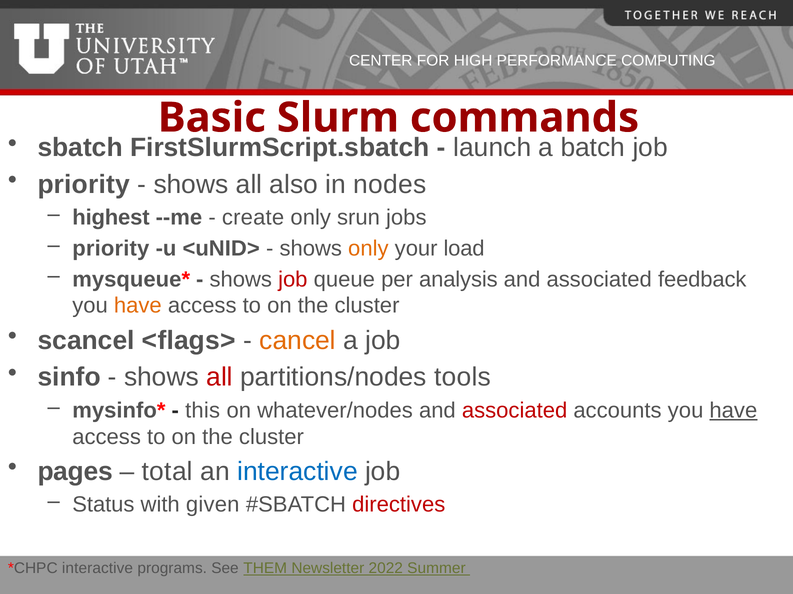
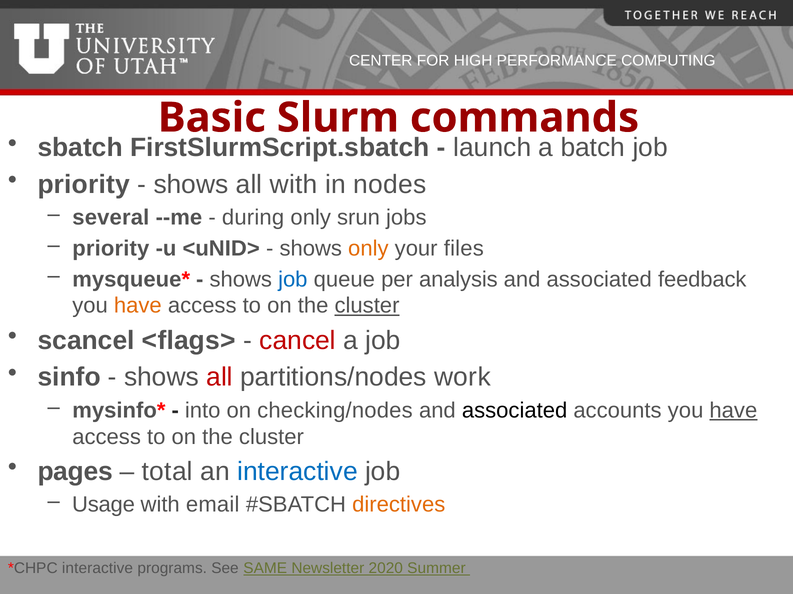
all also: also -> with (294, 185)
highest: highest -> several (111, 218)
create: create -> during (253, 218)
load: load -> files (464, 249)
job colour: red -> blue (293, 280)
cluster underline: none -> present (367, 306)
cancel colour: orange -> red (298, 341)
tools: tools -> work (462, 378)
this: this -> into (203, 411)
whatever/nodes: whatever/nodes -> checking/nodes (335, 411)
associated colour: red -> black (515, 411)
Status: Status -> Usage (103, 505)
given: given -> email (213, 505)
directives colour: red -> orange (399, 505)
THEM: THEM -> SAME (265, 569)
2022: 2022 -> 2020 (386, 569)
